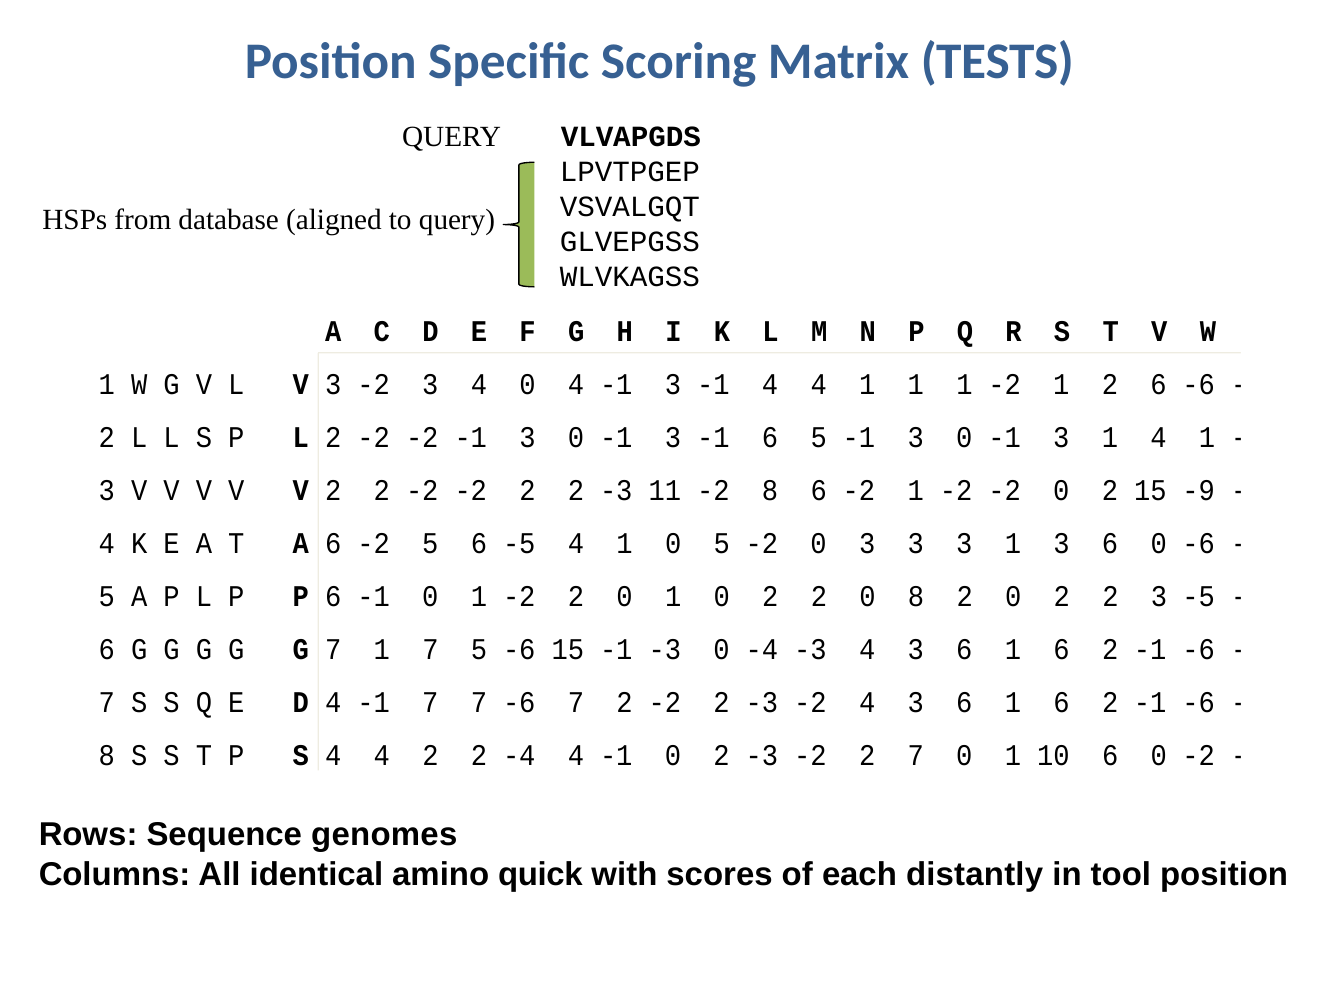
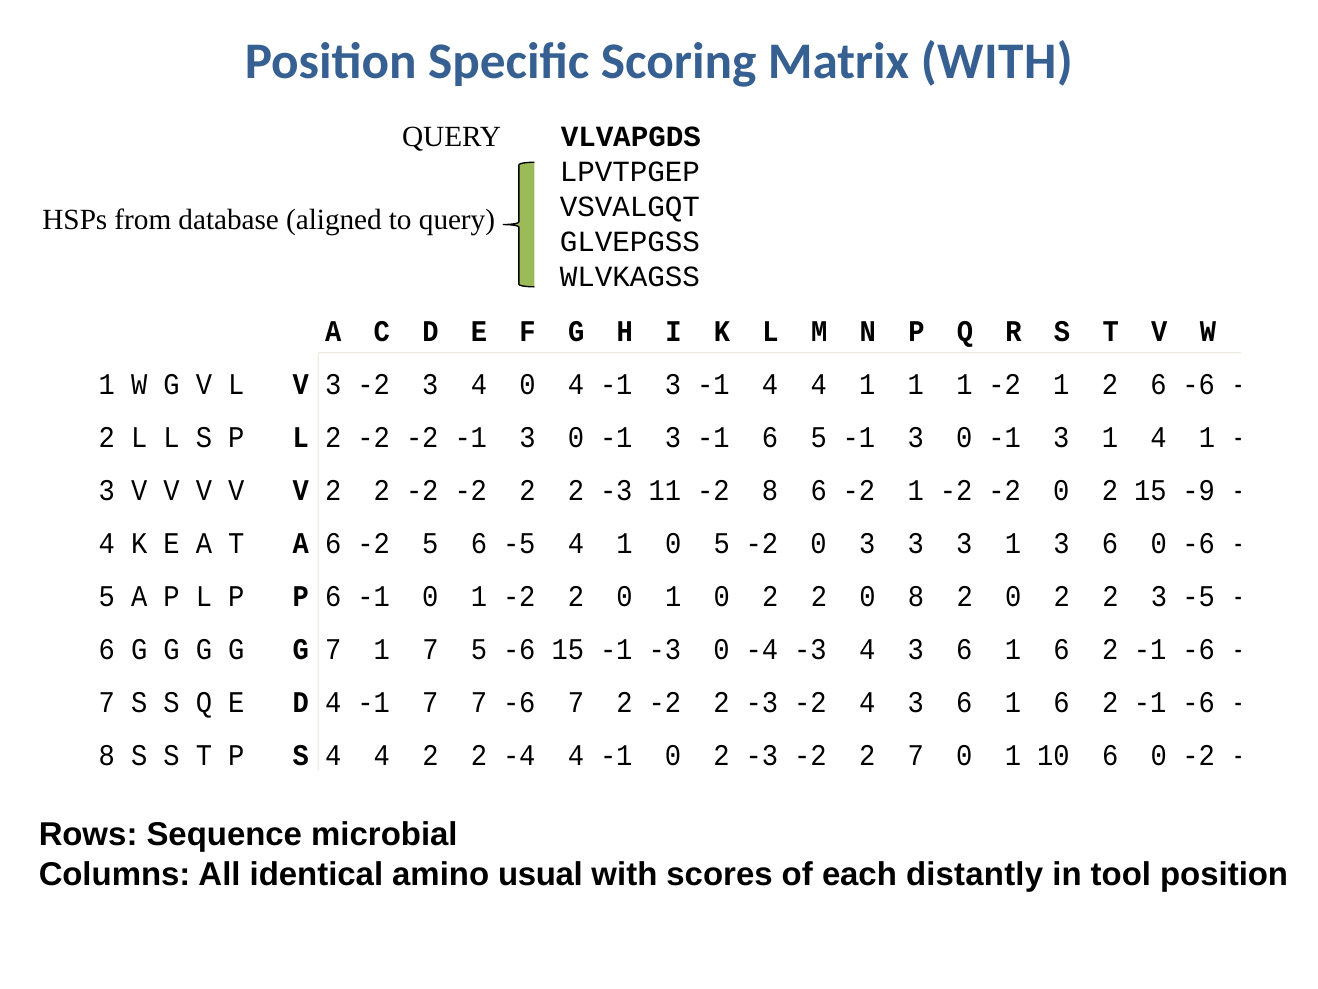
Matrix TESTS: TESTS -> WITH (997, 61)
genomes: genomes -> microbial (384, 834)
quick: quick -> usual (540, 874)
